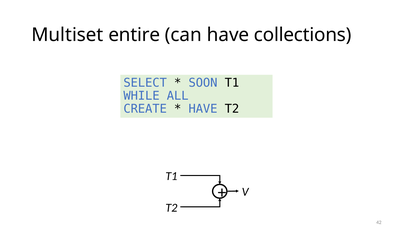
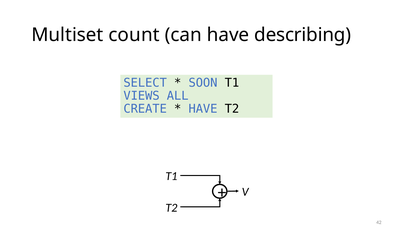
entire: entire -> count (134, 35)
collections: collections -> describing (303, 35)
WHILE: WHILE -> VIEWS (142, 95)
